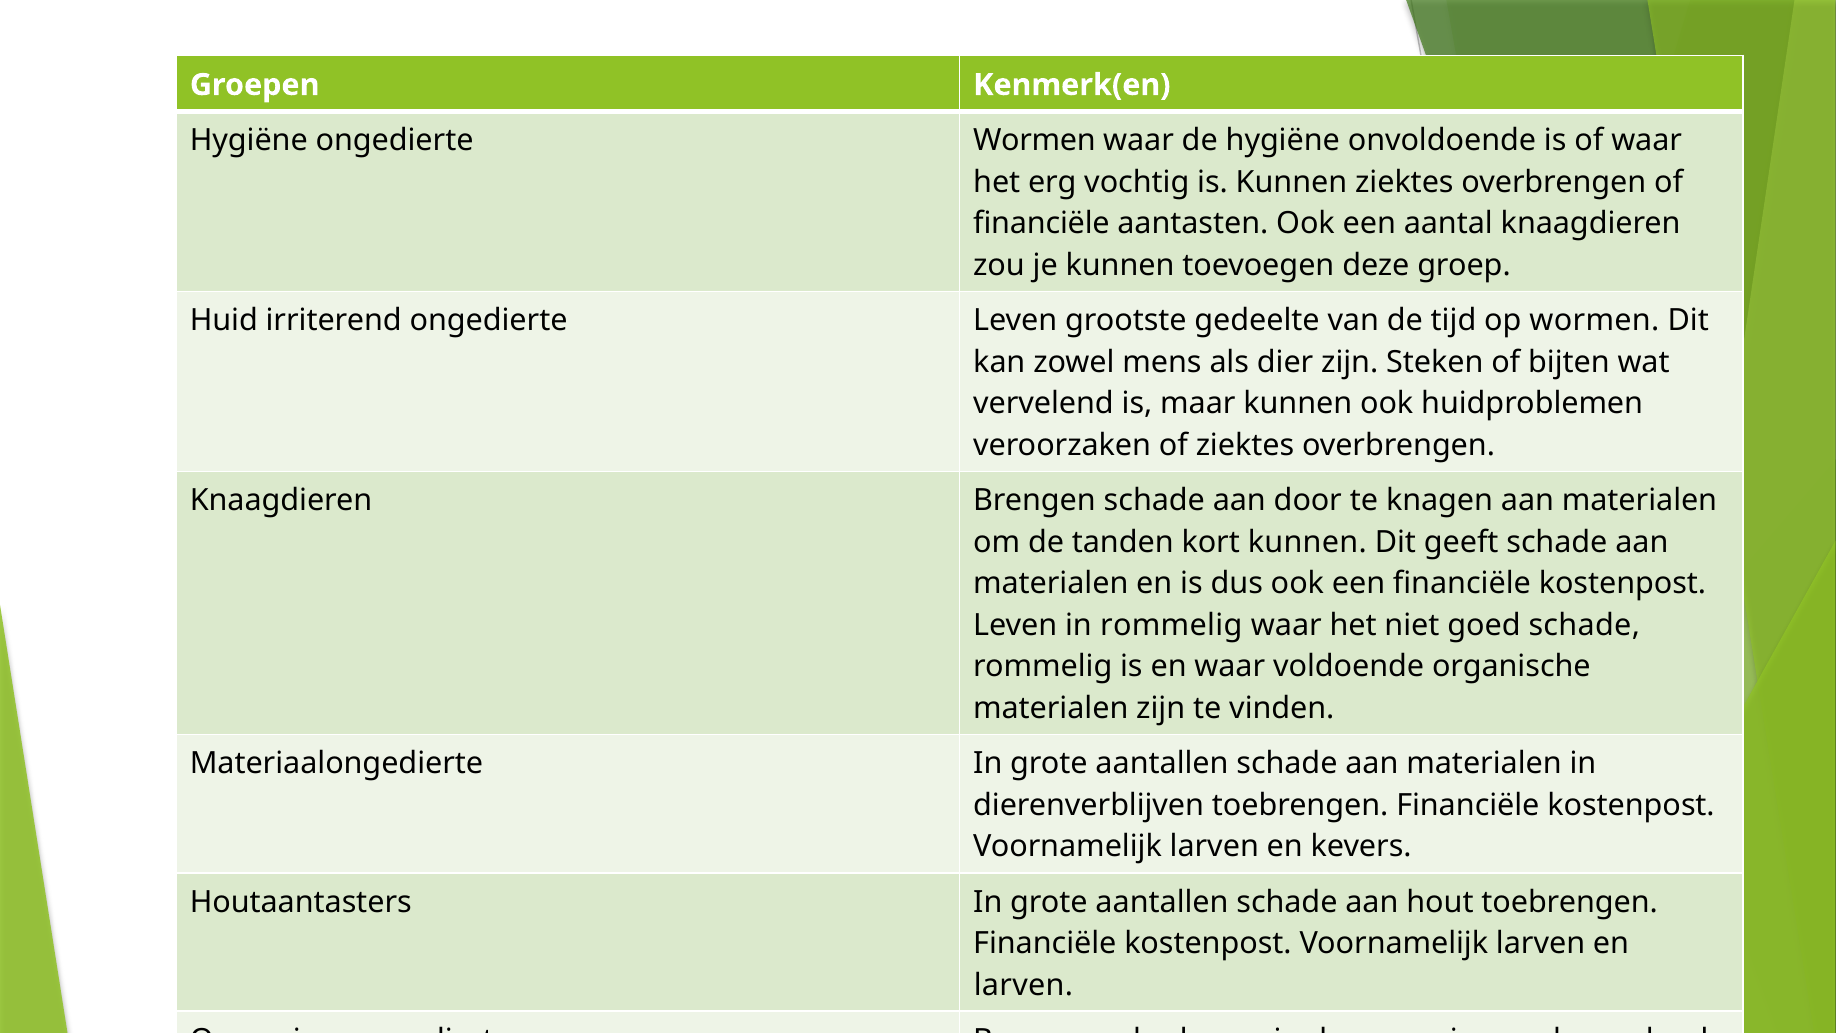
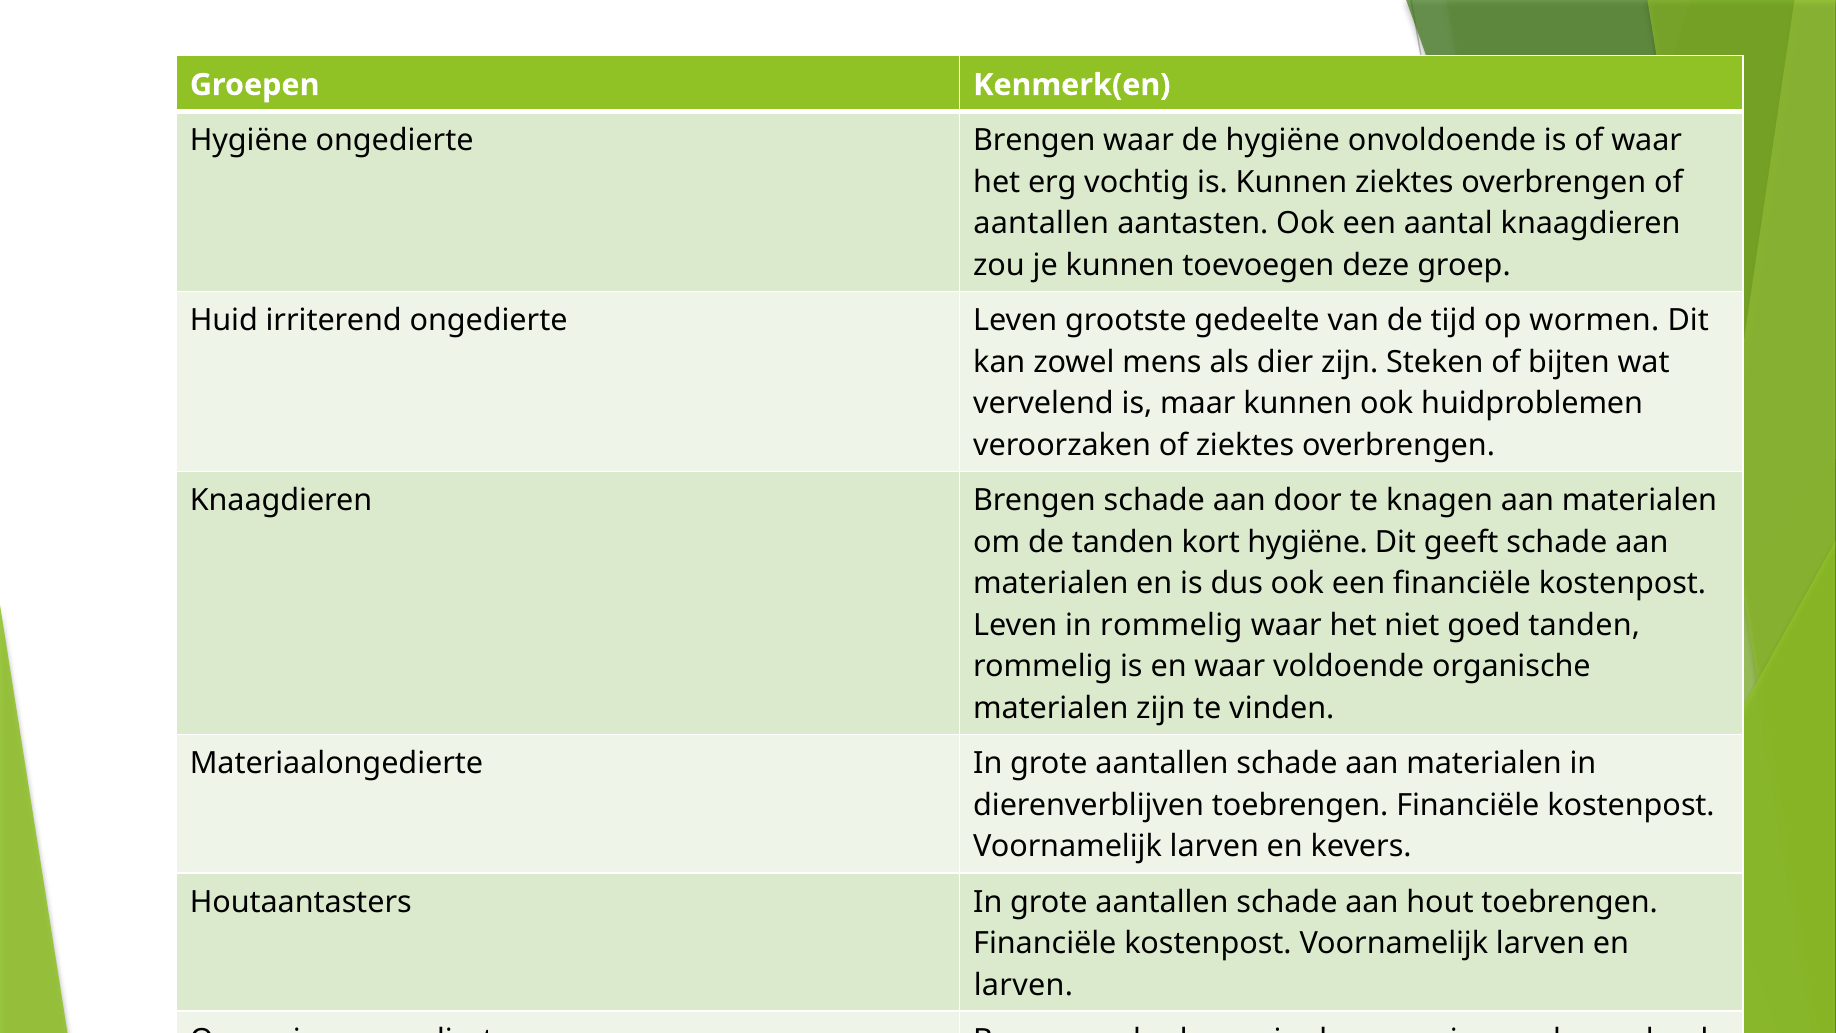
ongedierte Wormen: Wormen -> Brengen (1034, 141)
financiële: financiële -> aantallen (1041, 224)
kort kunnen: kunnen -> hygiëne (1308, 542)
goed schade: schade -> tanden (1584, 625)
